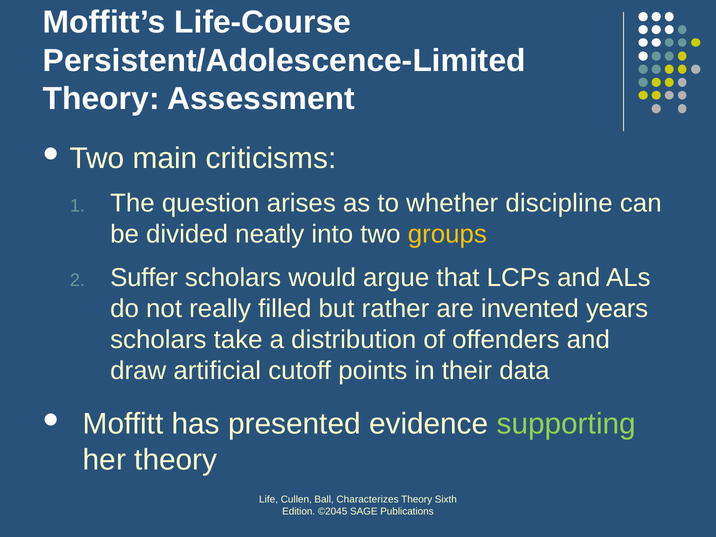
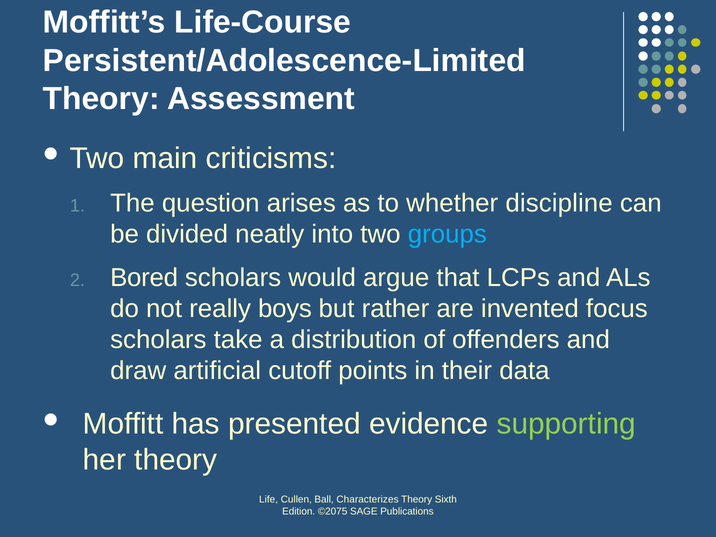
groups colour: yellow -> light blue (447, 234)
Suffer: Suffer -> Bored (144, 278)
filled: filled -> boys (285, 309)
years: years -> focus (617, 309)
©2045: ©2045 -> ©2075 (333, 511)
